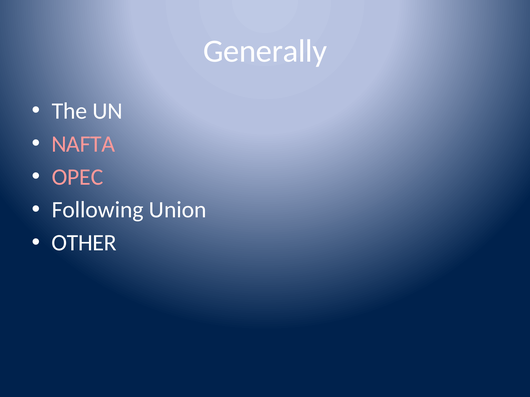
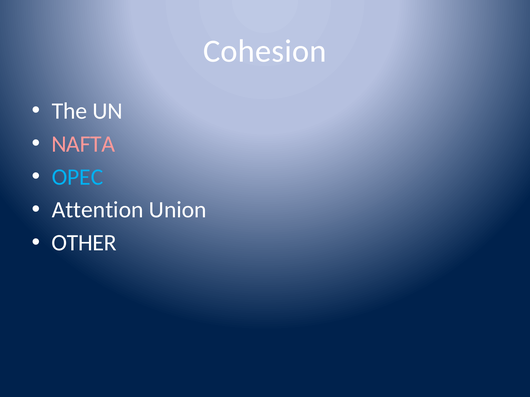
Generally: Generally -> Cohesion (265, 51)
OPEC colour: pink -> light blue (77, 177)
Following: Following -> Attention (98, 210)
